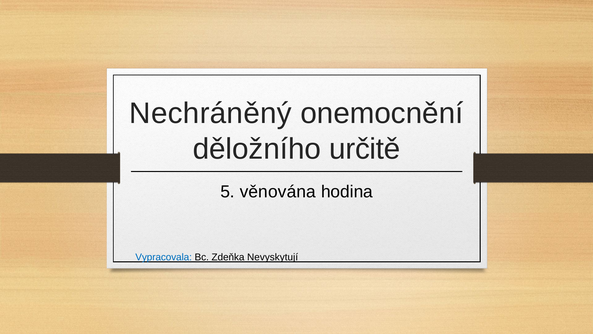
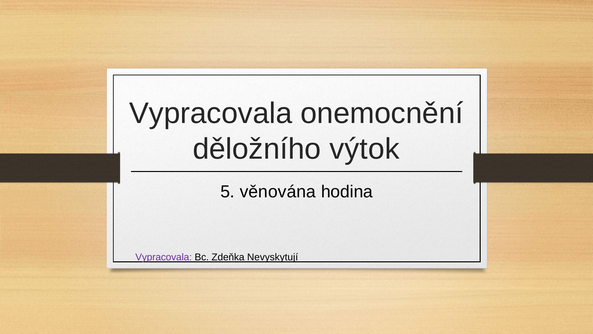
Nechráněný: Nechráněný -> Vypracovala (211, 113)
určitě: určitě -> výtok (365, 149)
Vypracovala colour: blue -> purple (164, 257)
